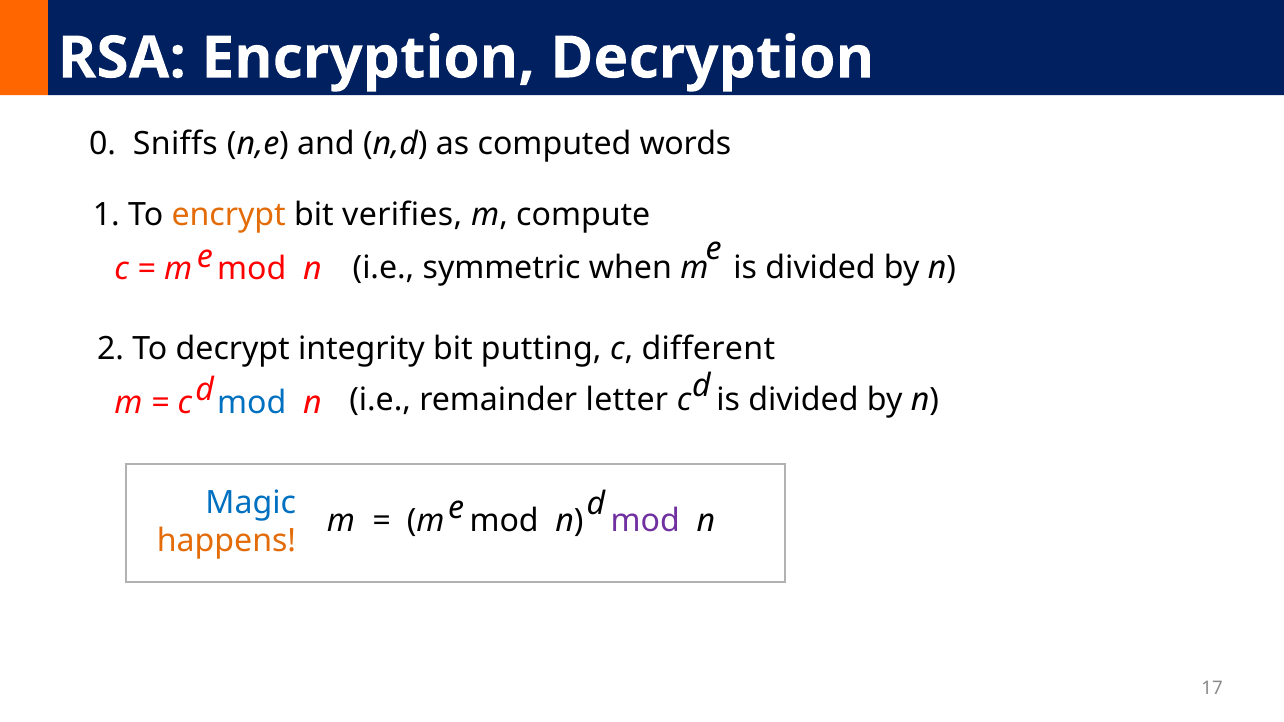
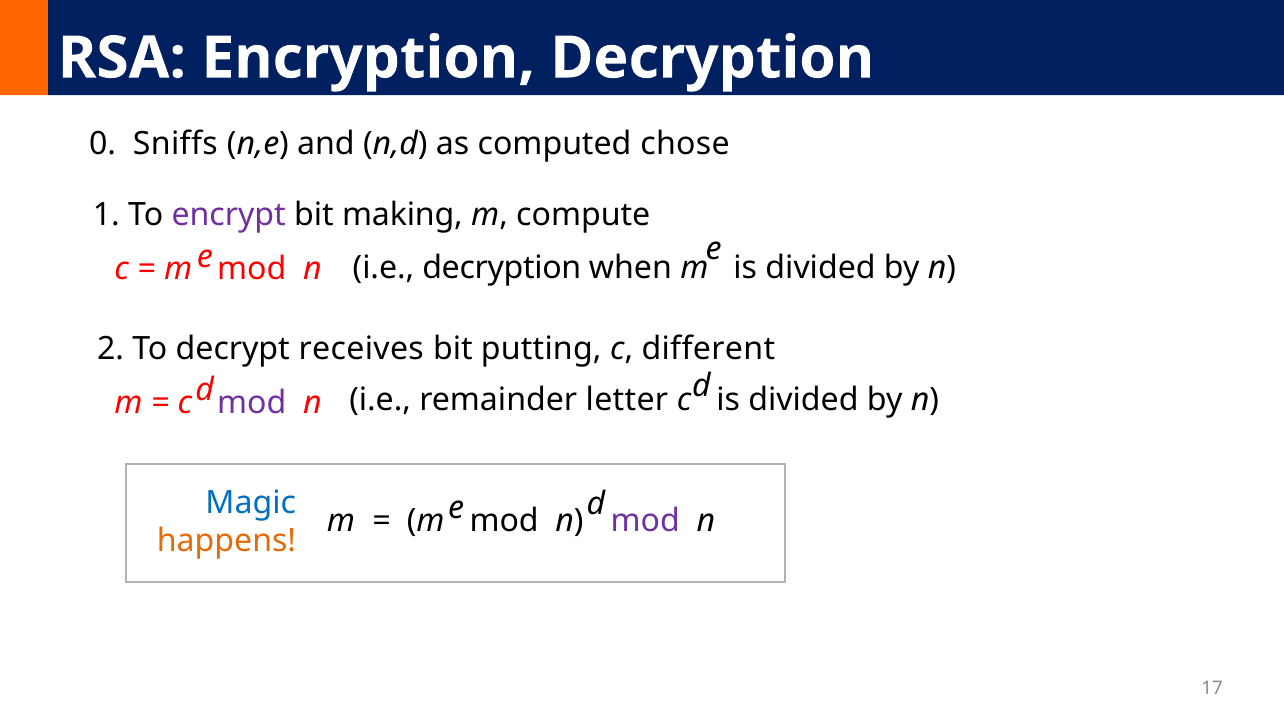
words: words -> chose (685, 144)
encrypt colour: orange -> purple (229, 215)
verifies: verifies -> making (402, 215)
i.e symmetric: symmetric -> decryption (502, 268)
integrity: integrity -> receives (361, 349)
mod colour: blue -> purple (252, 403)
